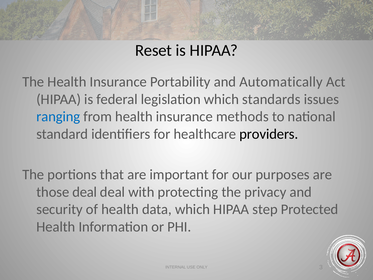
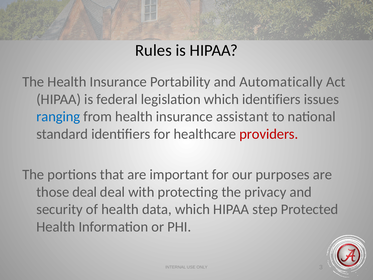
Reset: Reset -> Rules (153, 50)
which standards: standards -> identifiers (271, 99)
methods: methods -> assistant (242, 117)
providers colour: black -> red (269, 134)
